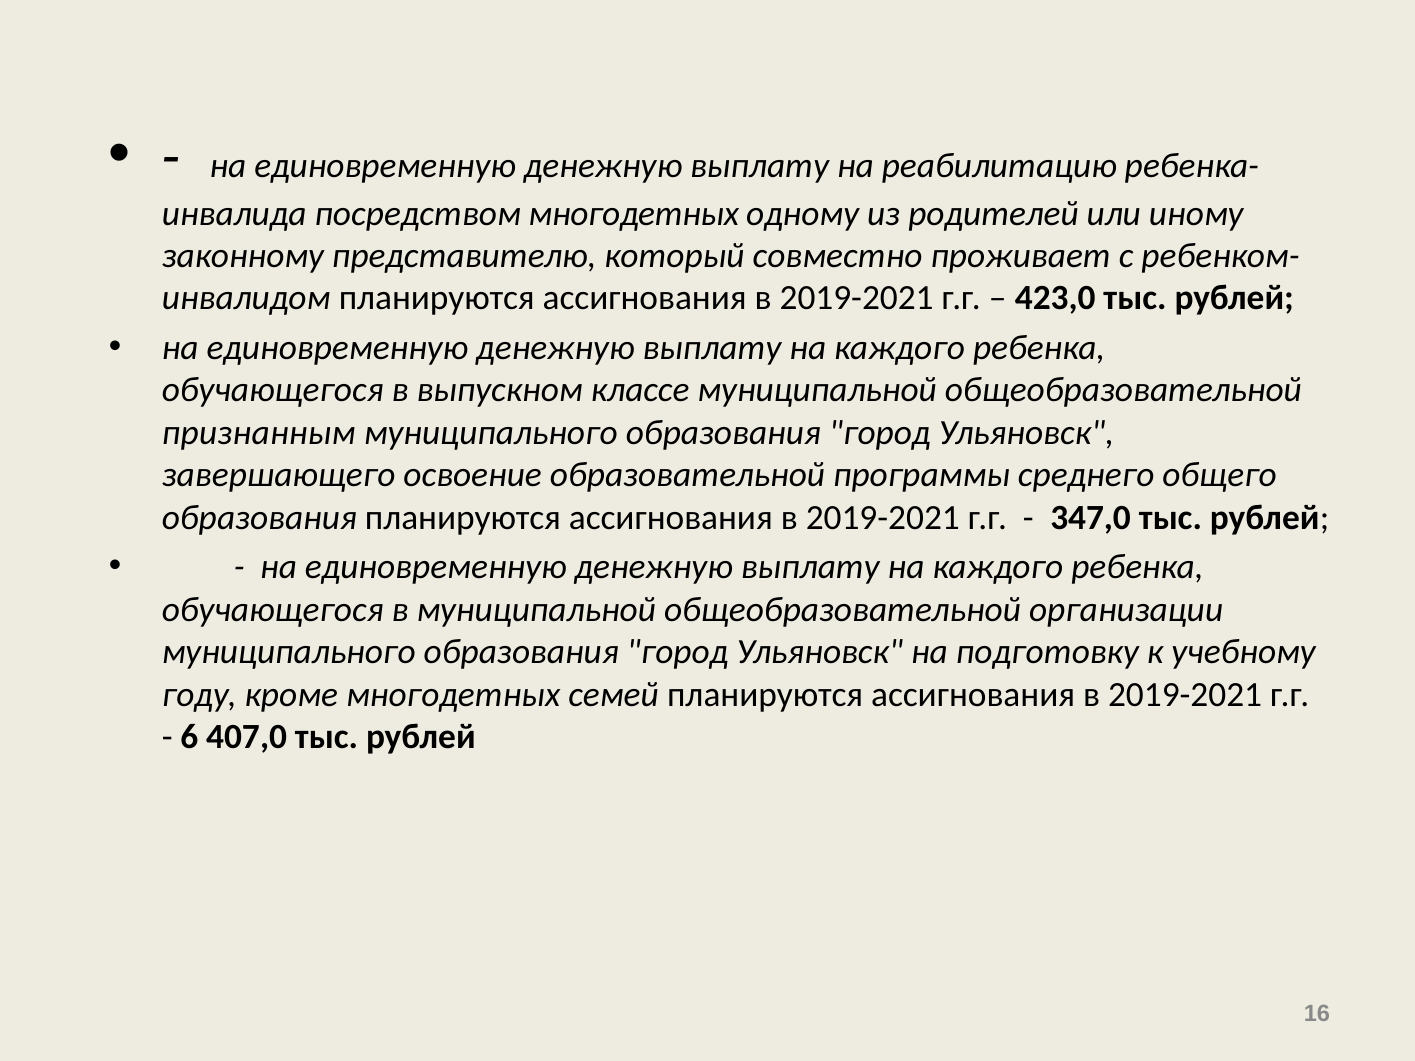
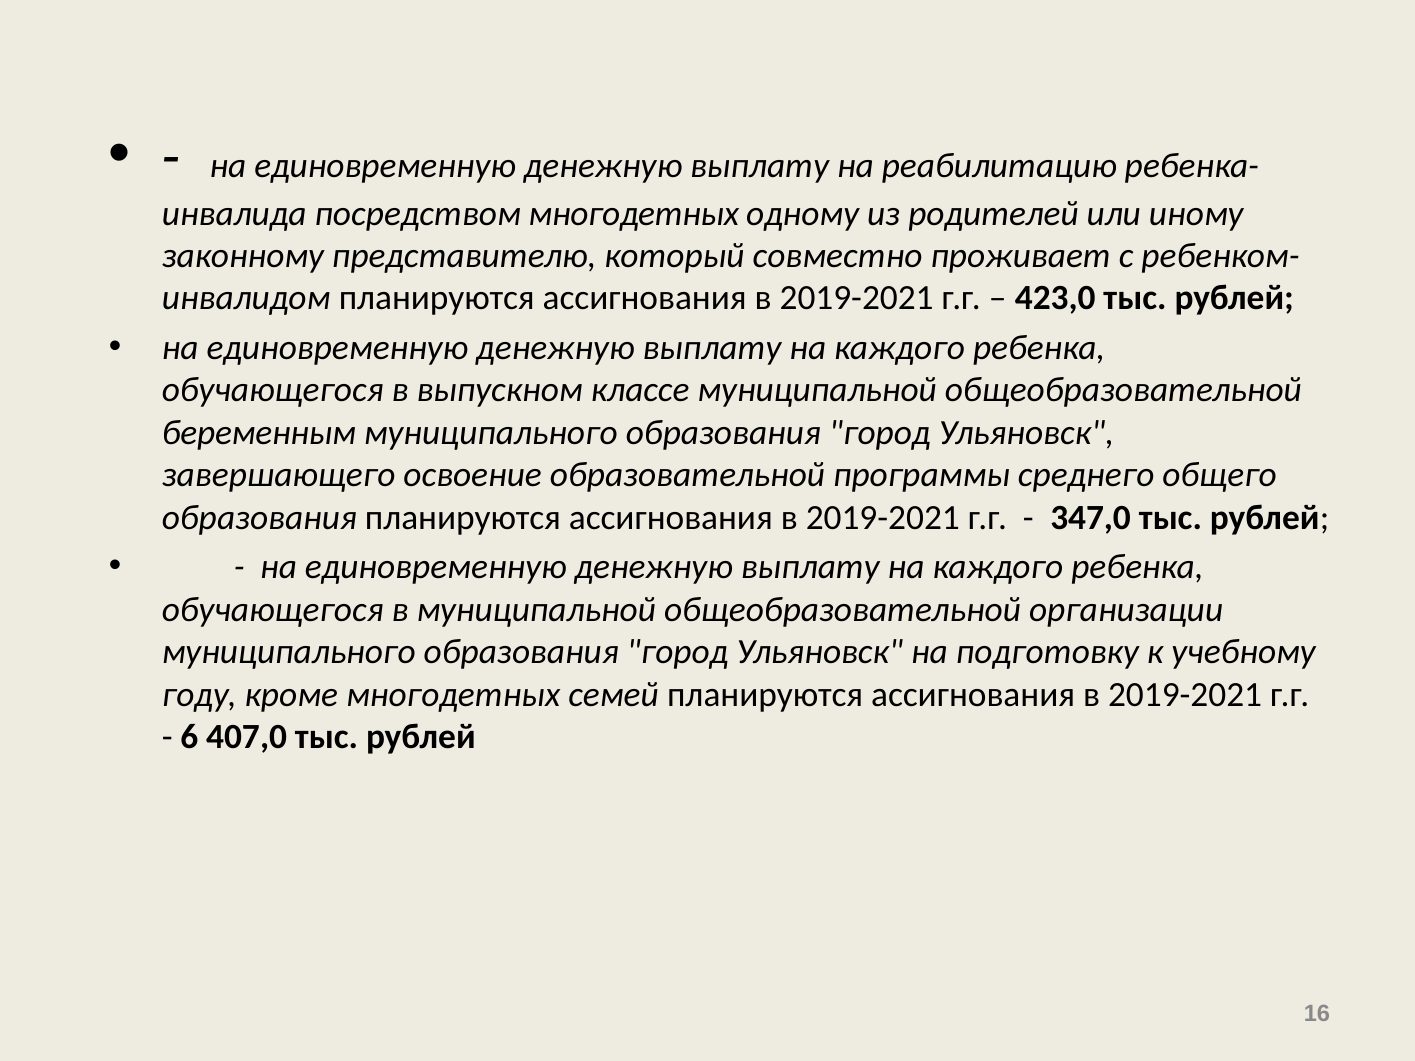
признанным: признанным -> беременным (259, 433)
